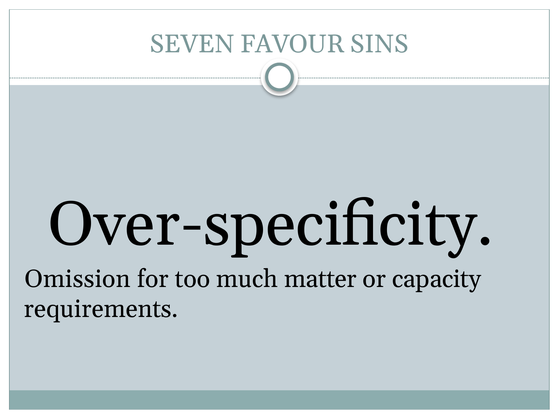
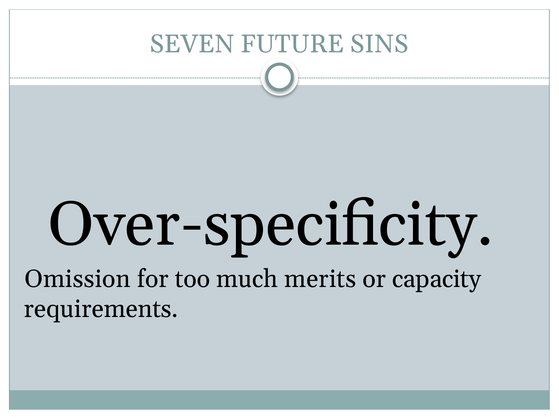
FAVOUR: FAVOUR -> FUTURE (292, 44)
matter: matter -> merits (320, 279)
